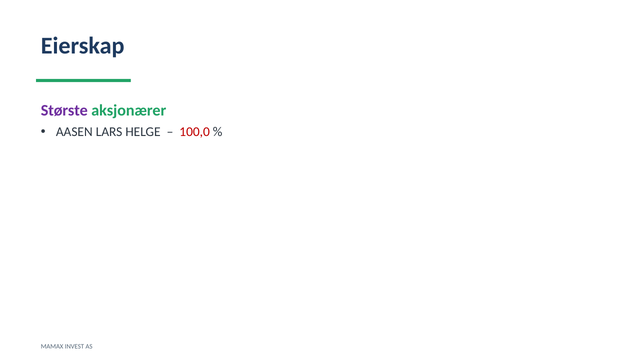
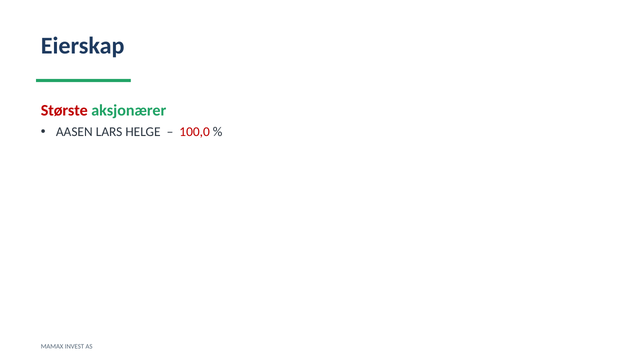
Største colour: purple -> red (64, 111)
